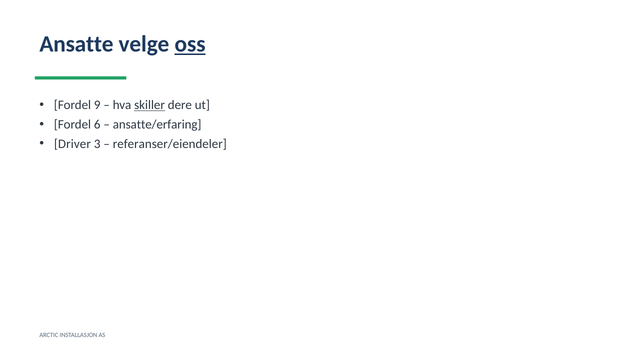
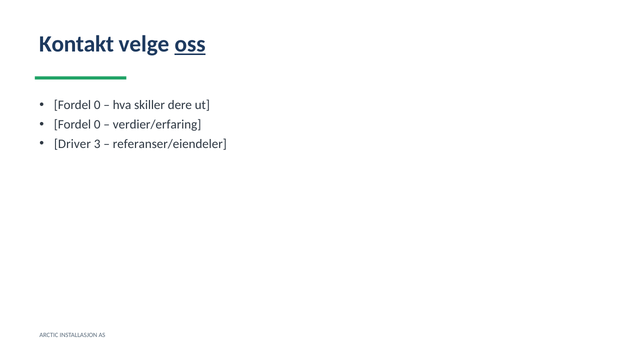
Ansatte: Ansatte -> Kontakt (77, 44)
9: 9 -> 0 (97, 105)
skiller underline: present -> none (150, 105)
6: 6 -> 0 (97, 124)
ansatte/erfaring: ansatte/erfaring -> verdier/erfaring (157, 124)
